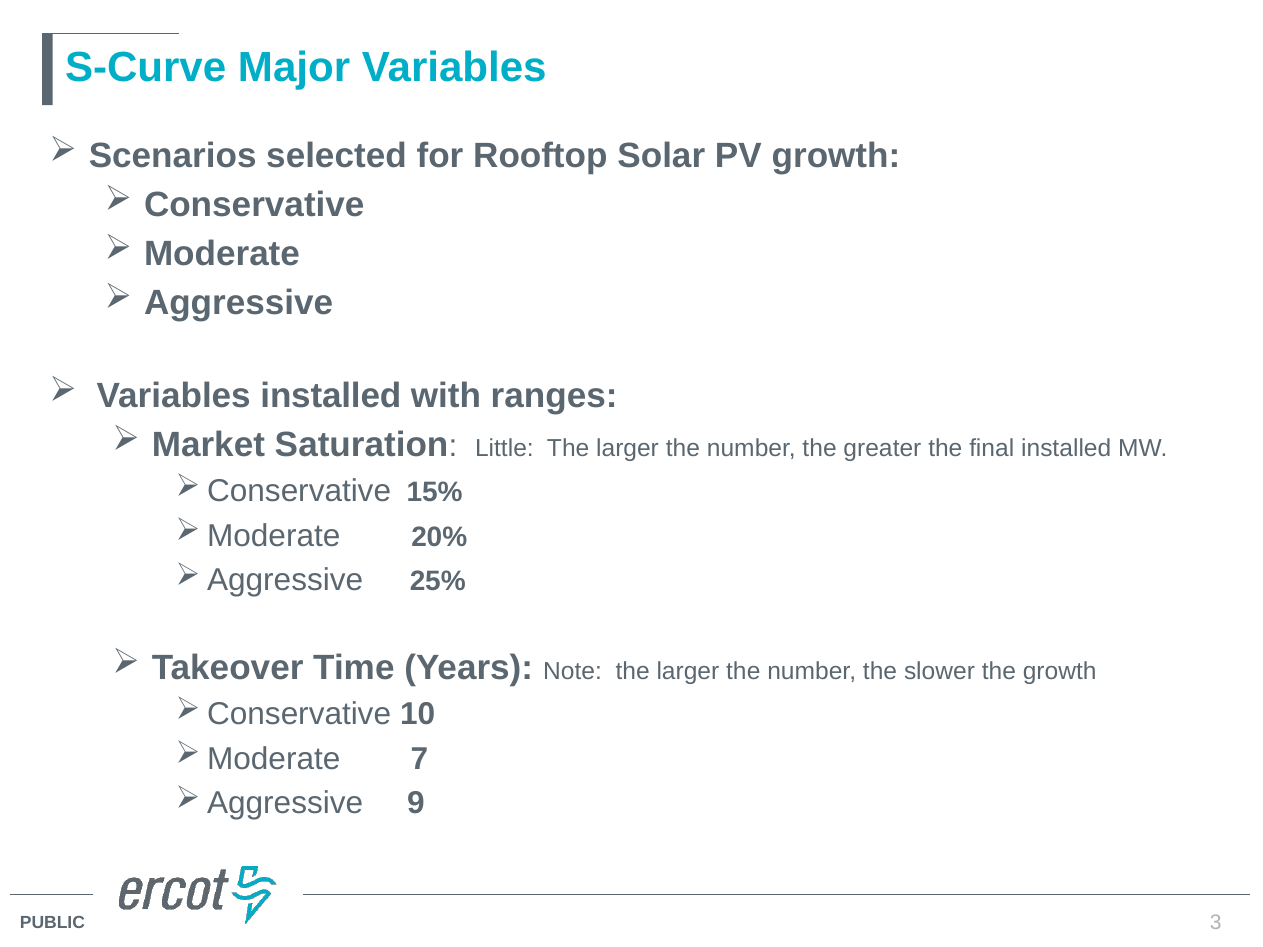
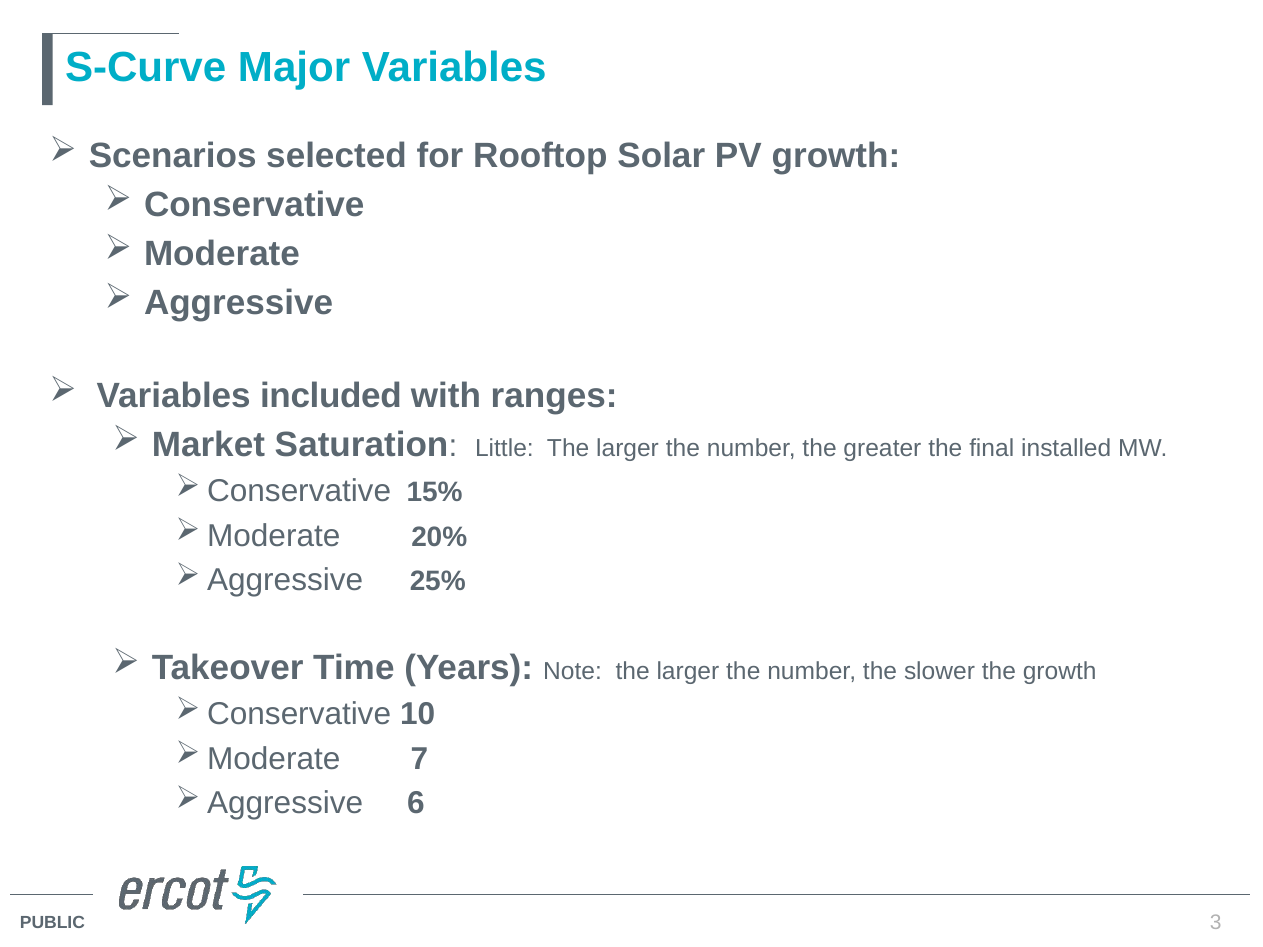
Variables installed: installed -> included (331, 396)
9: 9 -> 6 (416, 803)
